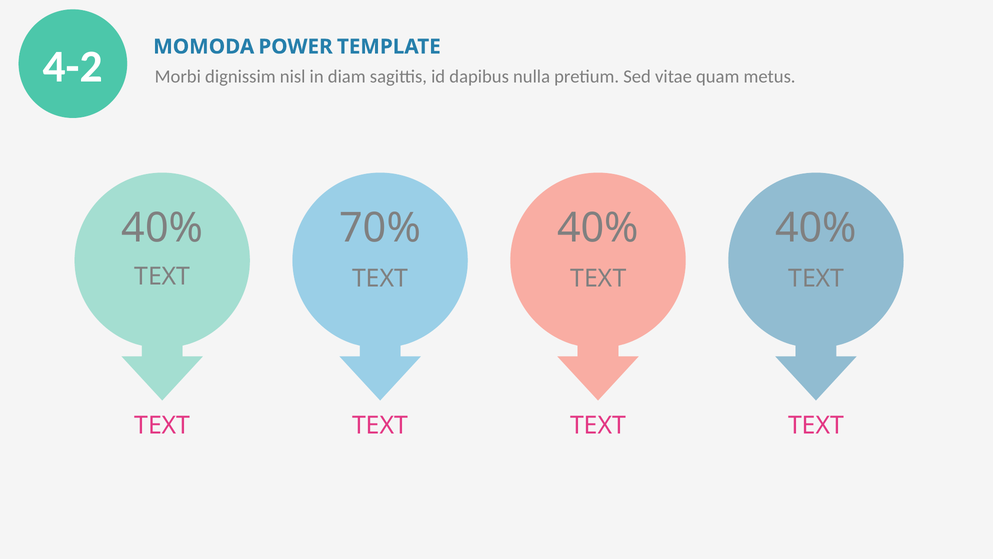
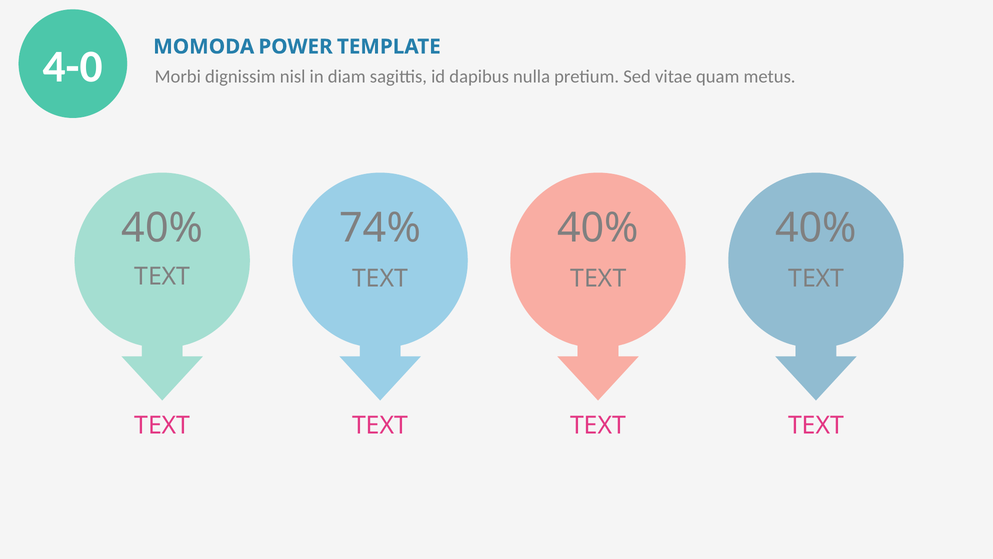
4-2: 4-2 -> 4-0 (73, 67)
70%: 70% -> 74% (380, 228)
